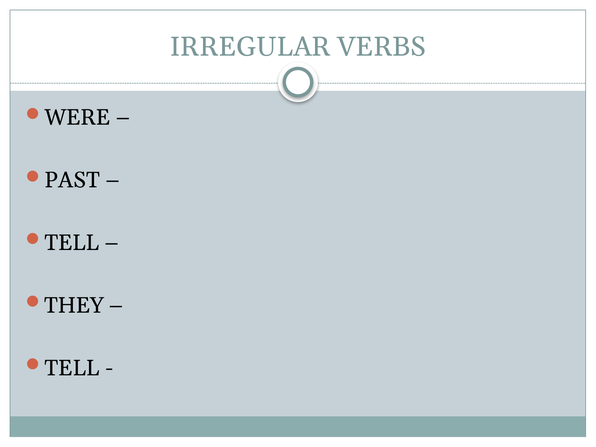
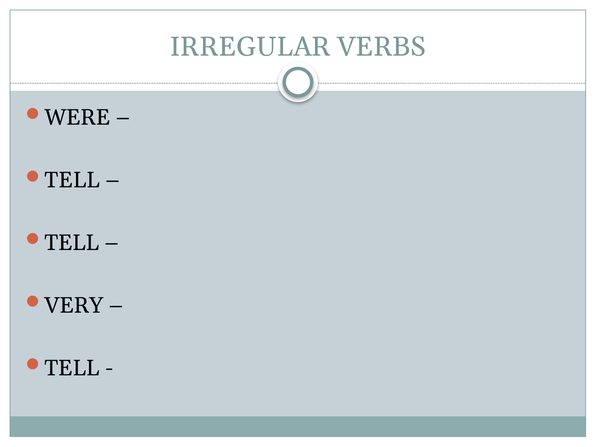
PAST: PAST -> TELL (72, 180)
THEY: THEY -> VERY (74, 305)
